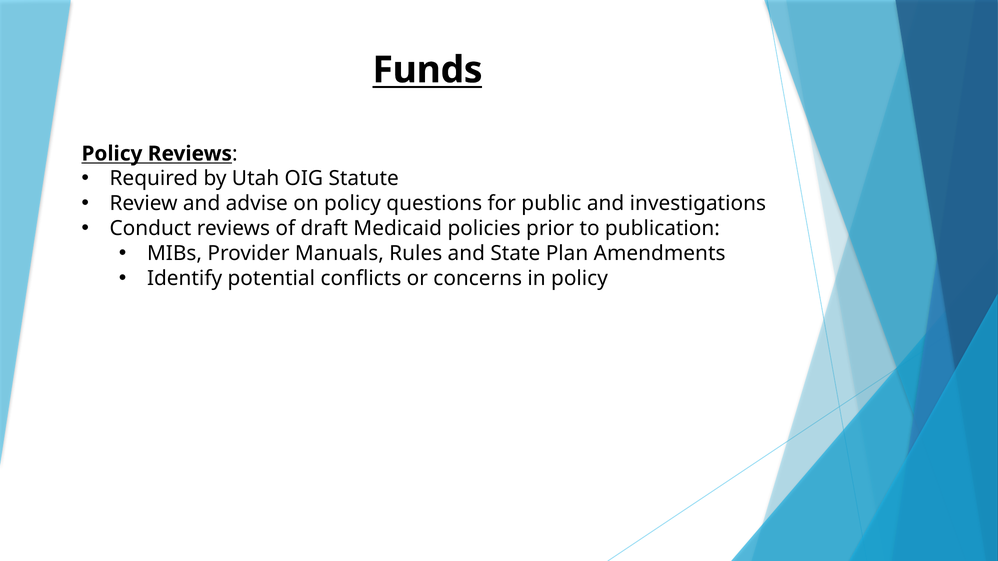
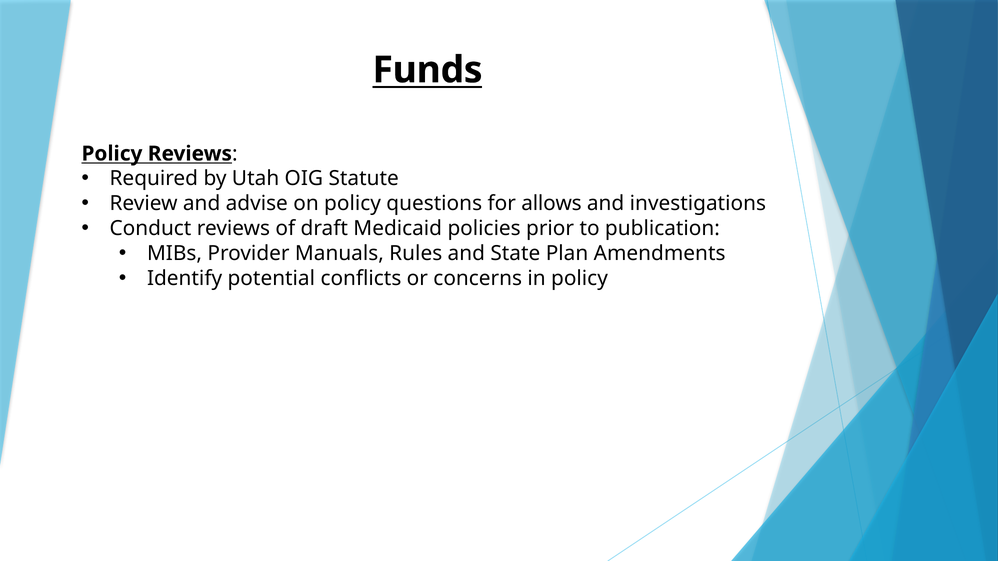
public: public -> allows (552, 204)
